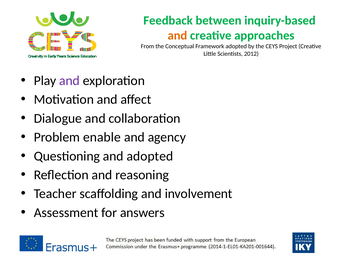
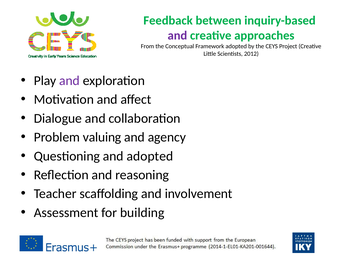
and colour: orange -> purple (177, 36)
enable: enable -> valuing (102, 137)
answers: answers -> building (142, 213)
